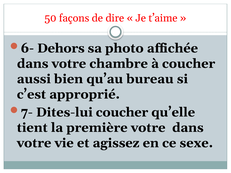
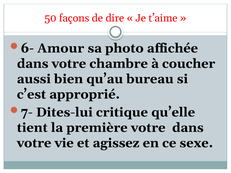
Dehors: Dehors -> Amour (61, 48)
Dites-lui coucher: coucher -> critique (122, 112)
